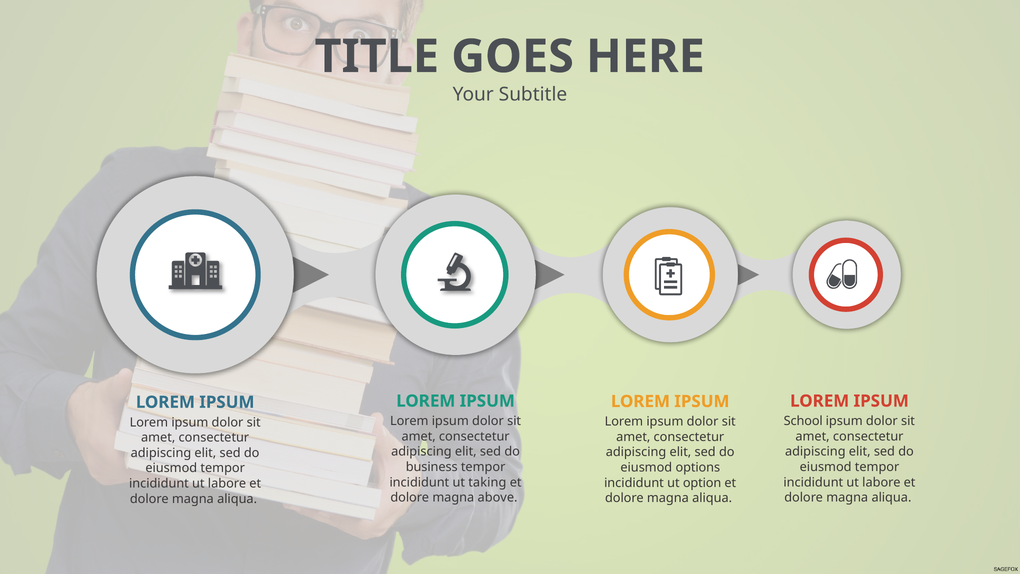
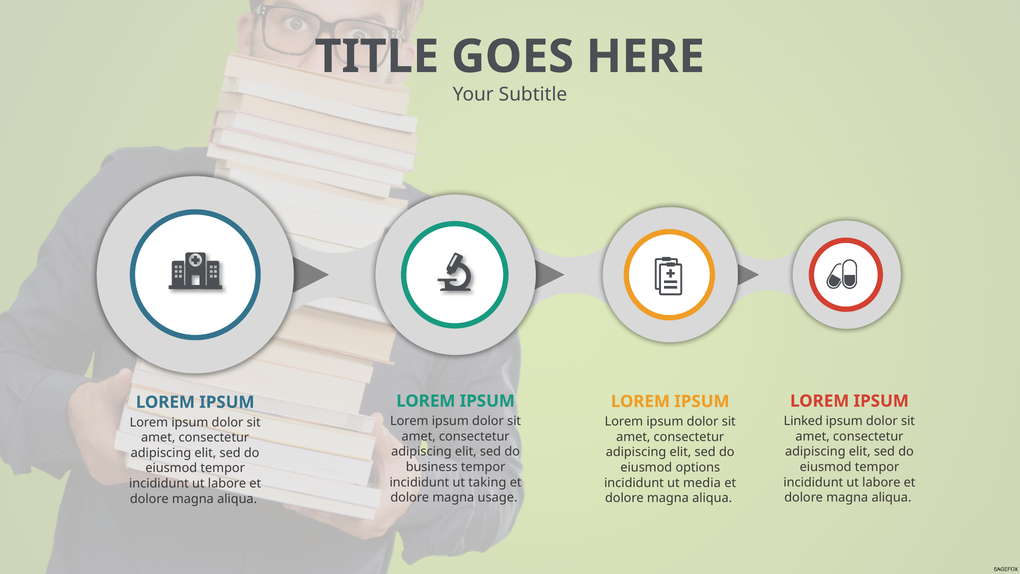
School: School -> Linked (803, 421)
option: option -> media (702, 483)
above: above -> usage (498, 497)
